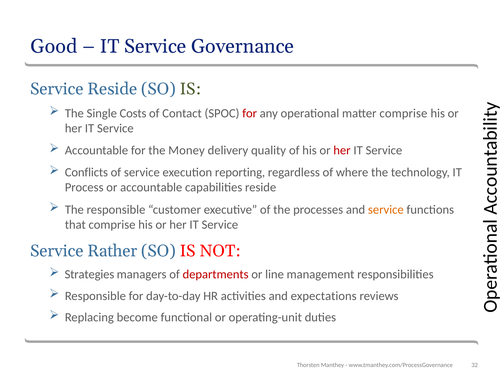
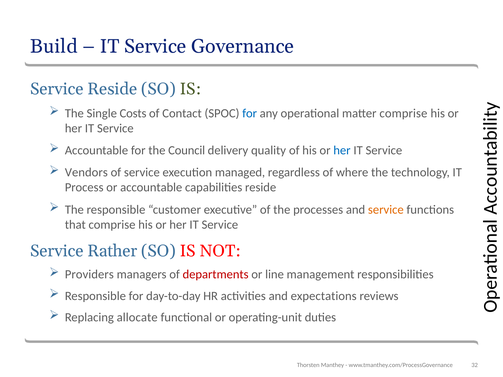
Good: Good -> Build (54, 46)
for colour: red -> blue (250, 113)
Money: Money -> Council (187, 150)
her colour: red -> blue (342, 150)
Conflicts: Conflicts -> Vendors (86, 173)
reporting: reporting -> managed (240, 173)
Strategies: Strategies -> Providers (89, 275)
become: become -> allocate (137, 317)
